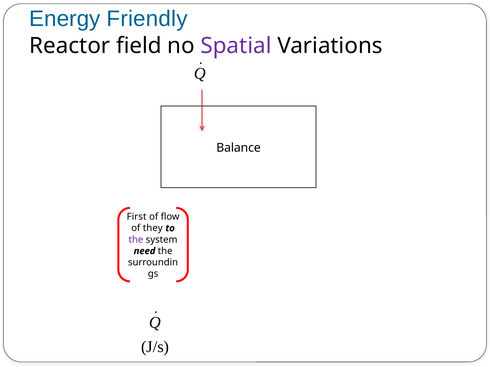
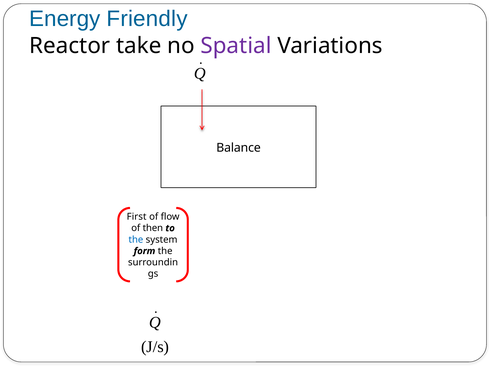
field: field -> take (139, 46)
they: they -> then (153, 228)
the colour: purple -> blue (136, 240)
need: need -> form (144, 251)
